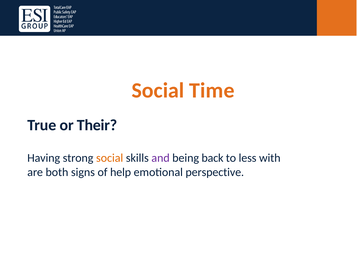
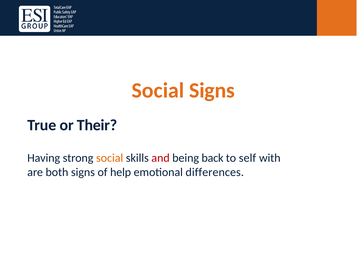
Social Time: Time -> Signs (212, 91)
and colour: purple -> red (161, 158)
less: less -> self (247, 158)
perspective: perspective -> differences (215, 173)
